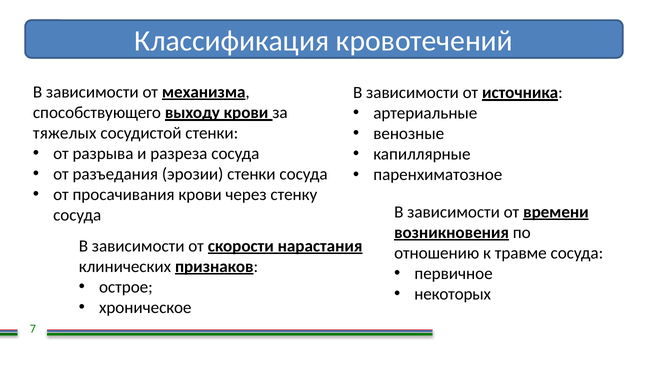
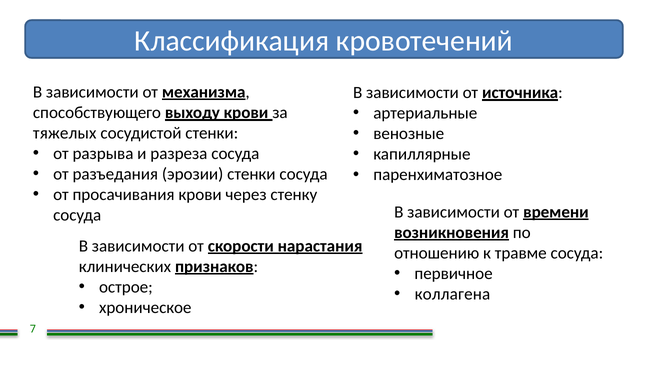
некоторых: некоторых -> коллагена (452, 294)
